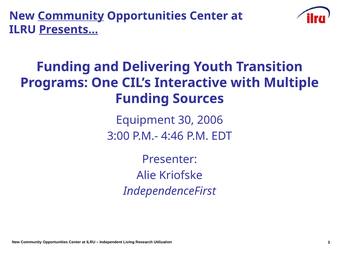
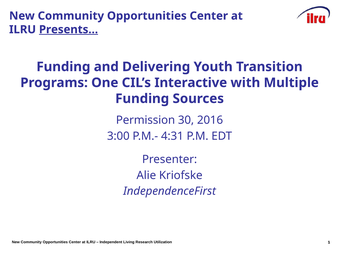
Community underline: present -> none (71, 16)
Equipment: Equipment -> Permission (146, 120)
2006: 2006 -> 2016 (210, 120)
4:46: 4:46 -> 4:31 (172, 136)
